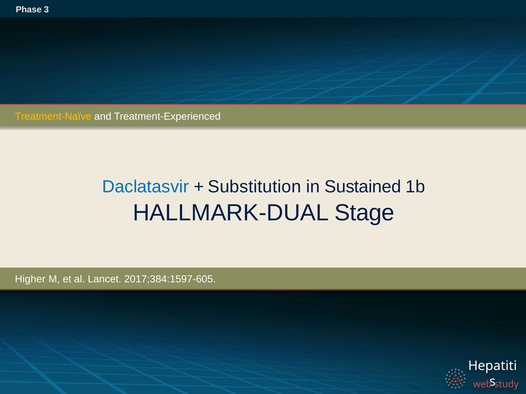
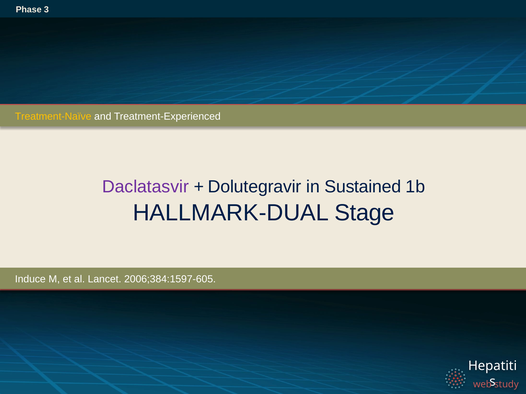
Daclatasvir colour: blue -> purple (146, 187)
Substitution: Substitution -> Dolutegravir (255, 187)
Higher: Higher -> Induce (30, 279)
2017;384:1597-605: 2017;384:1597-605 -> 2006;384:1597-605 (170, 279)
